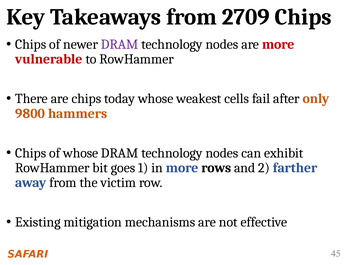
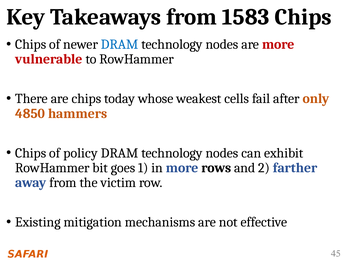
2709: 2709 -> 1583 (246, 17)
DRAM colour: purple -> blue (120, 44)
9800: 9800 -> 4850 (30, 113)
of whose: whose -> policy (80, 153)
